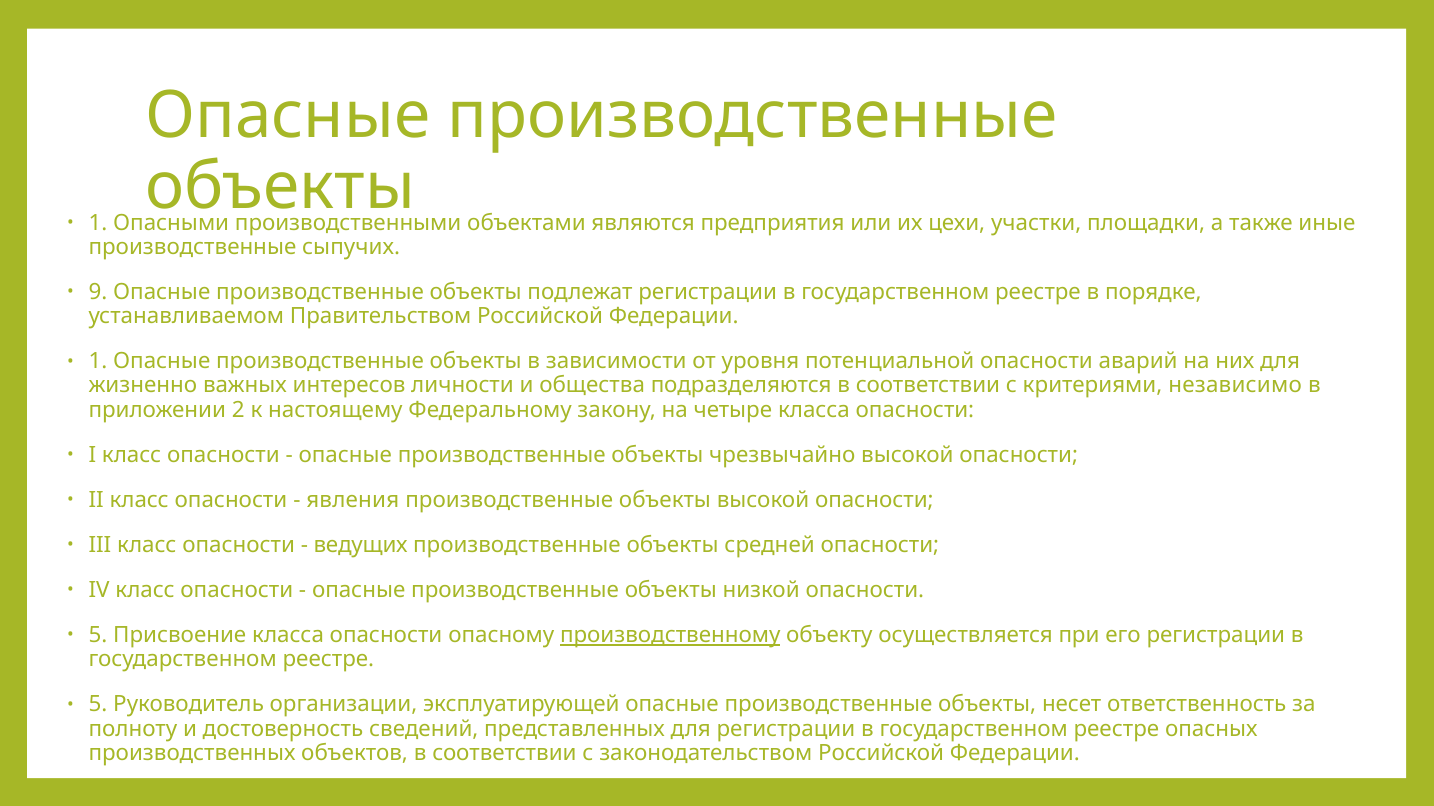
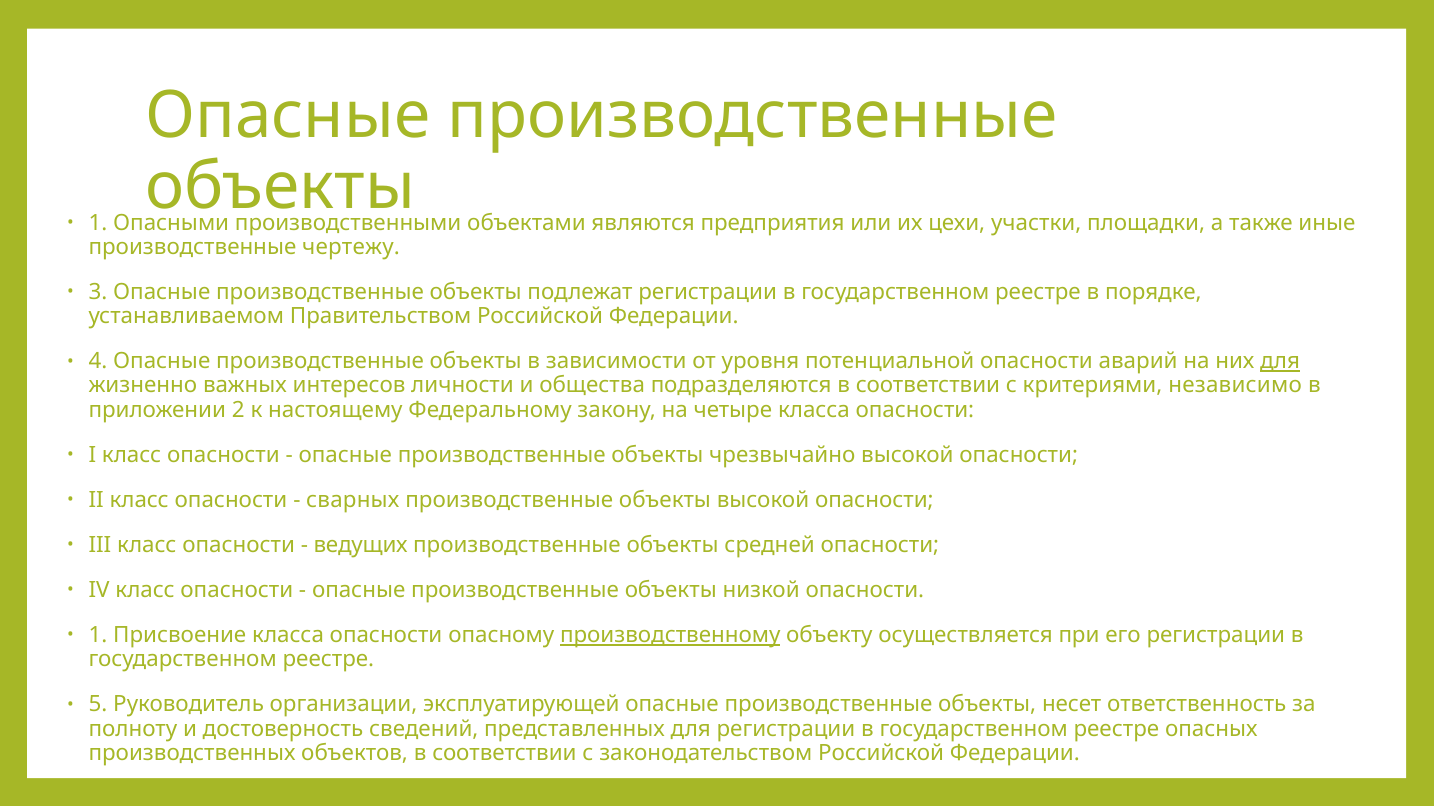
сыпучих: сыпучих -> чертежу (351, 247)
9: 9 -> 3 (98, 292)
1: 1 -> 4 (98, 362)
для underline: none -> present (1280, 362)
явления: явления -> сварных (353, 500)
5: 5 -> 1 (98, 636)
